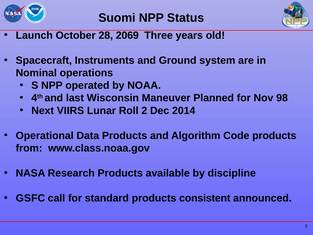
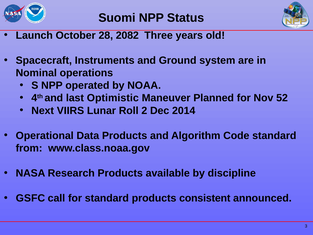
2069: 2069 -> 2082 (127, 35)
Wisconsin: Wisconsin -> Optimistic (113, 98)
98: 98 -> 52 (282, 98)
Code products: products -> standard (274, 135)
